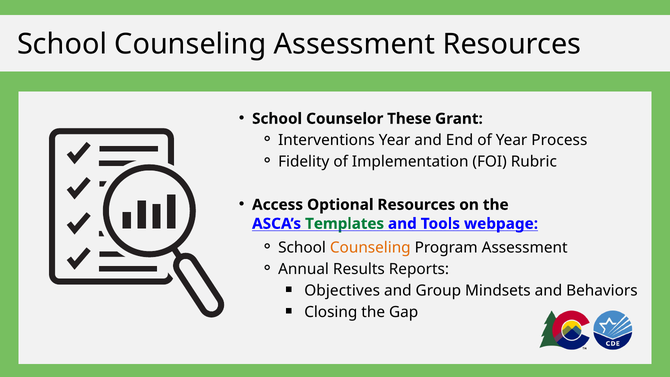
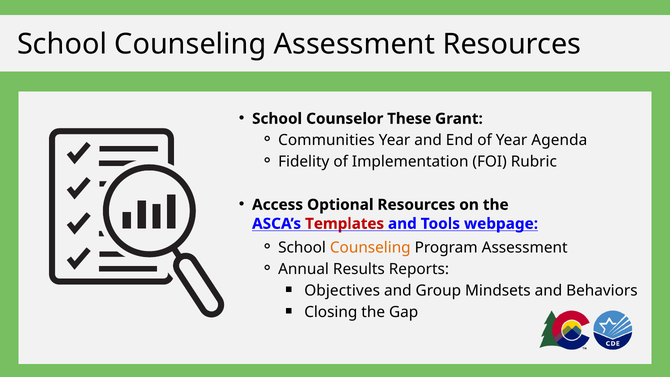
Interventions: Interventions -> Communities (326, 140)
Process: Process -> Agenda (559, 140)
Templates colour: green -> red (345, 224)
